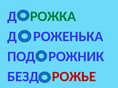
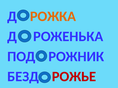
РОЖКА colour: green -> orange (53, 16)
